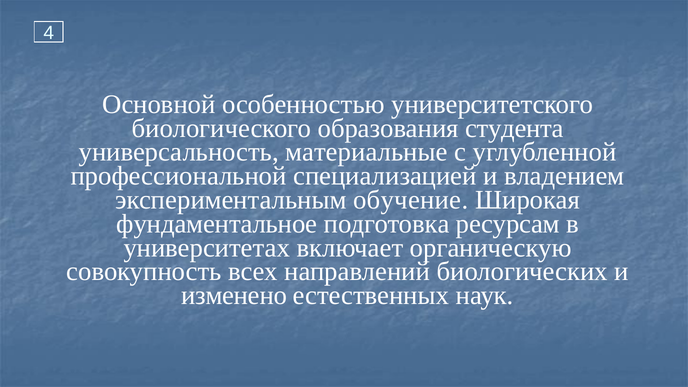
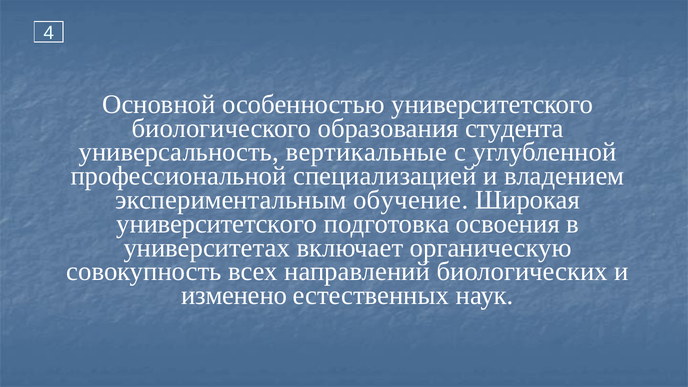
материальные: материальные -> вертикальные (366, 152)
фундаментальное: фундаментальное -> университетского (217, 224)
ресурсам: ресурсам -> освоения (508, 224)
